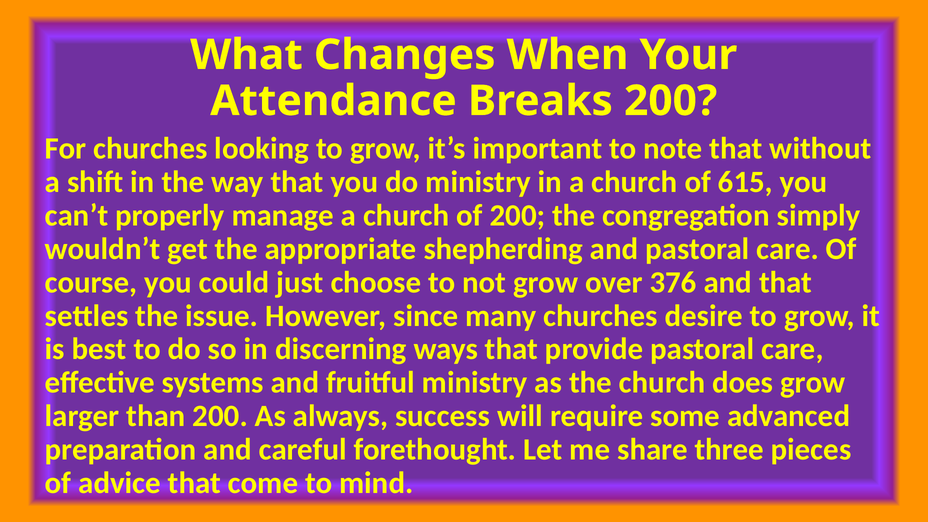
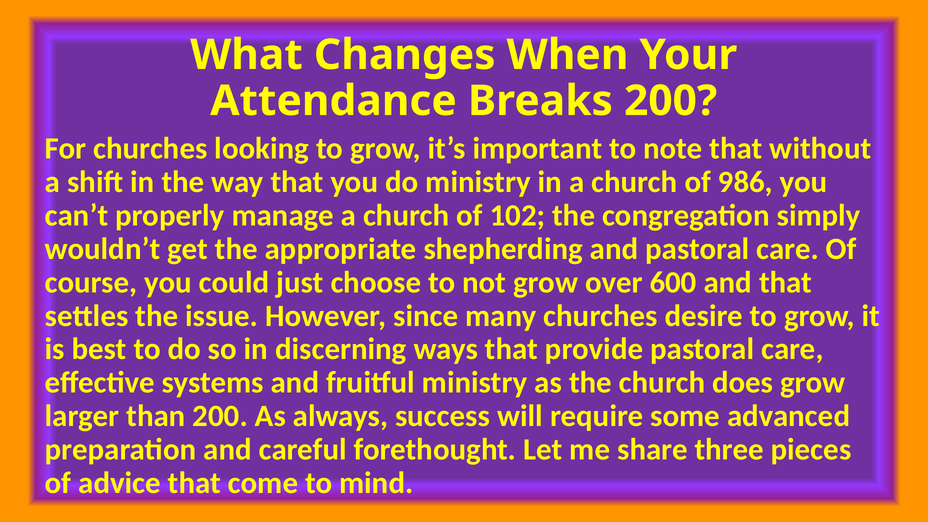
615: 615 -> 986 (745, 182)
of 200: 200 -> 102 (517, 216)
376: 376 -> 600 (673, 282)
